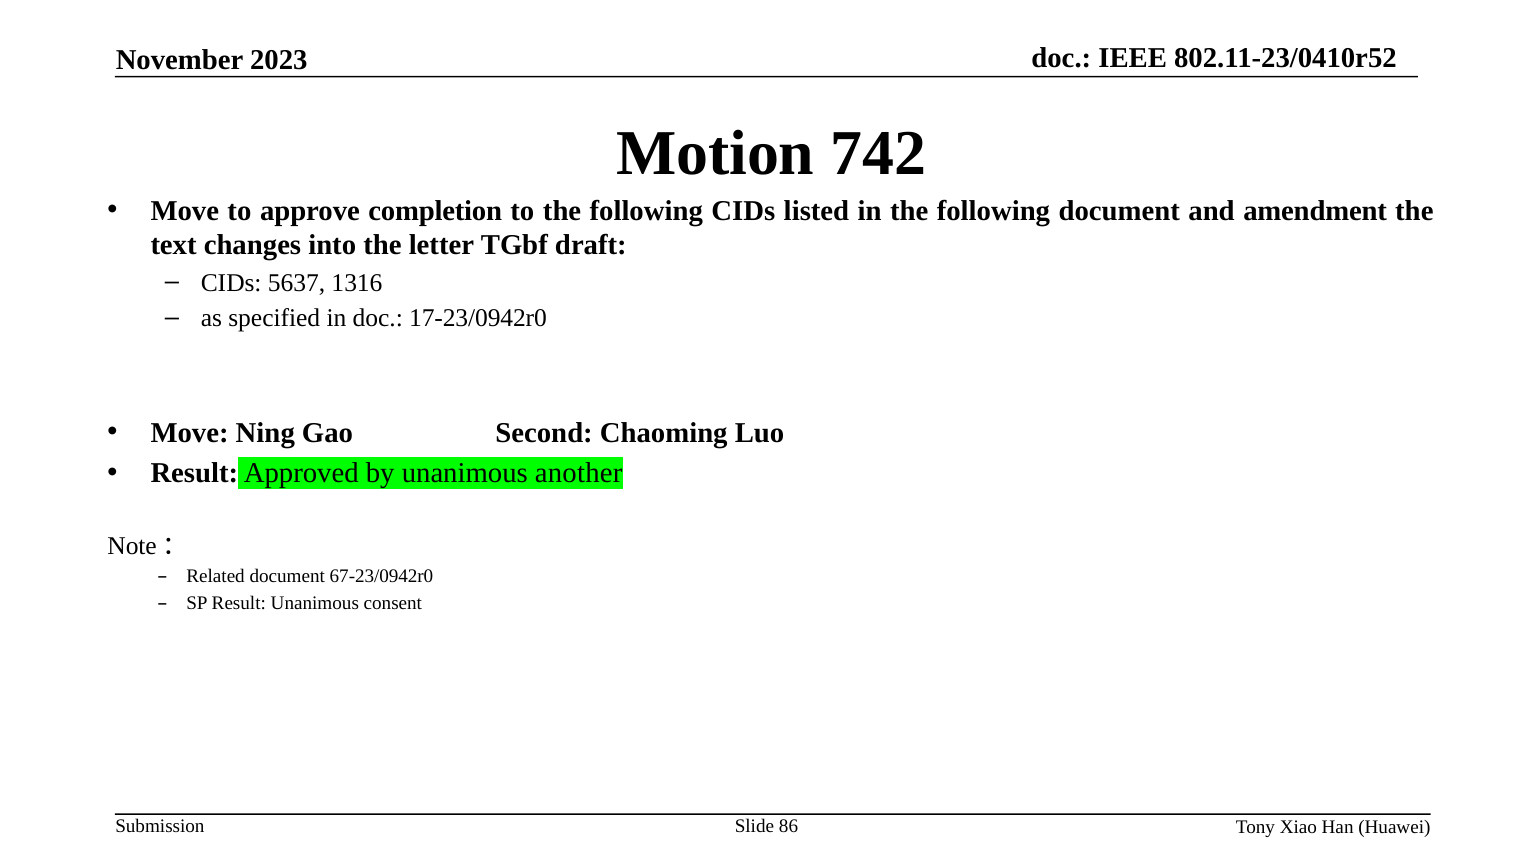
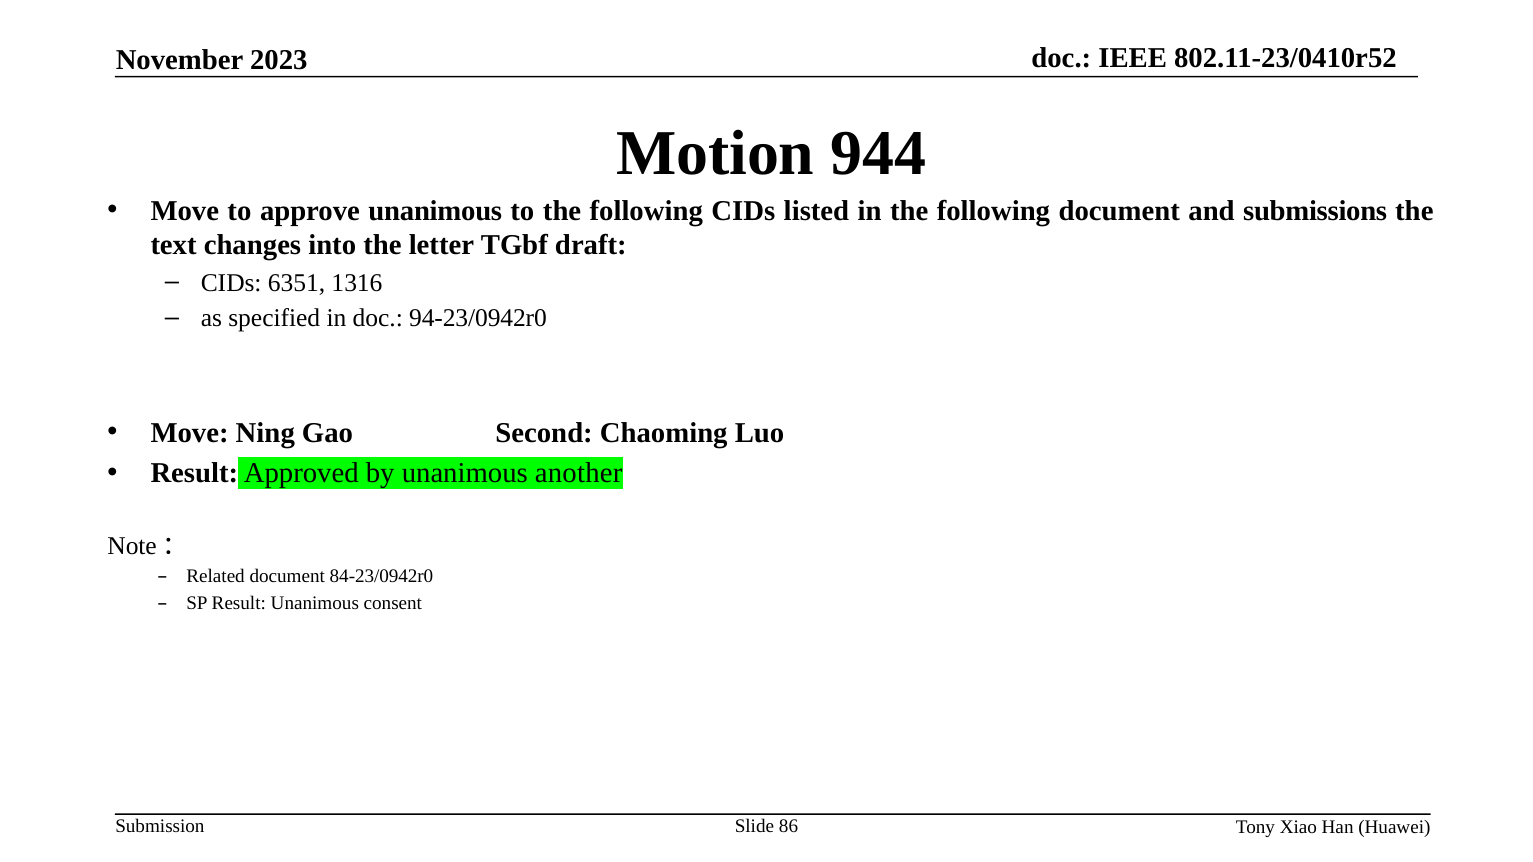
742: 742 -> 944 (878, 154)
approve completion: completion -> unanimous (435, 211)
amendment: amendment -> submissions (1315, 211)
5637: 5637 -> 6351 (297, 283)
17-23/0942r0: 17-23/0942r0 -> 94-23/0942r0 (478, 319)
67-23/0942r0: 67-23/0942r0 -> 84-23/0942r0 (381, 577)
